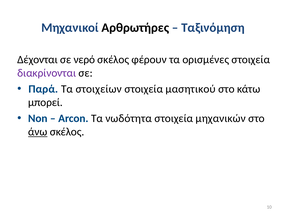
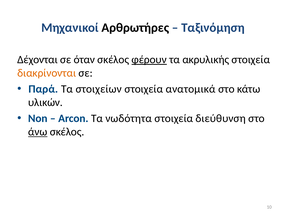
νερό: νερό -> όταν (84, 60)
φέρουν underline: none -> present (149, 60)
ορισμένες: ορισμένες -> ακρυλικής (206, 60)
διακρίνονται colour: purple -> orange (47, 73)
μασητικού: μασητικού -> ανατομικά (191, 89)
μπορεί: μπορεί -> υλικών (45, 102)
μηχανικών: μηχανικών -> διεύθυνση (221, 118)
